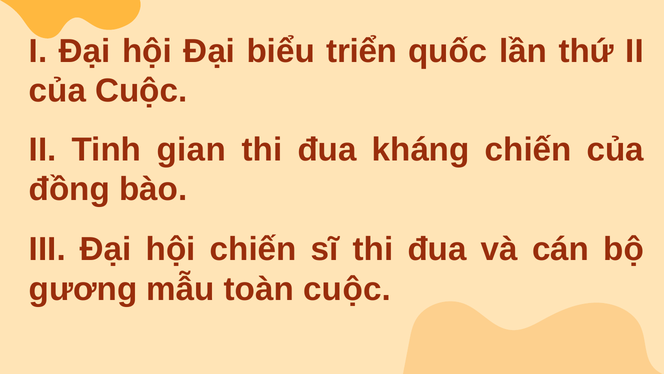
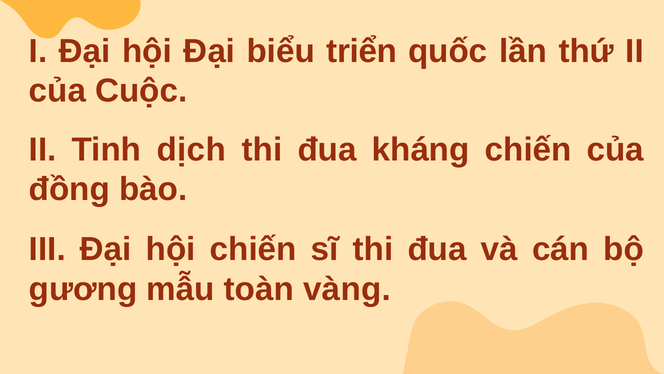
gian: gian -> dịch (191, 149)
toàn cuộc: cuộc -> vàng (347, 289)
